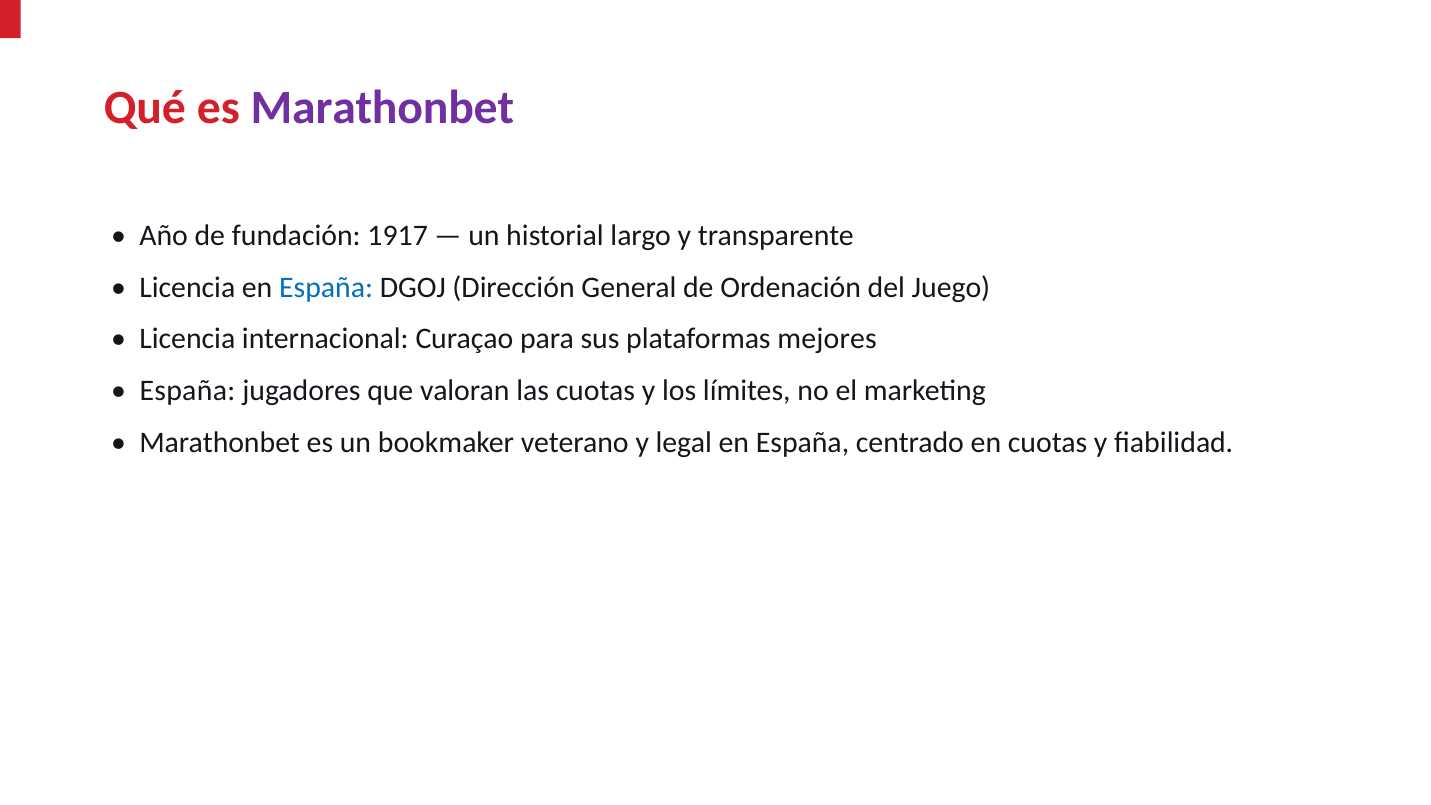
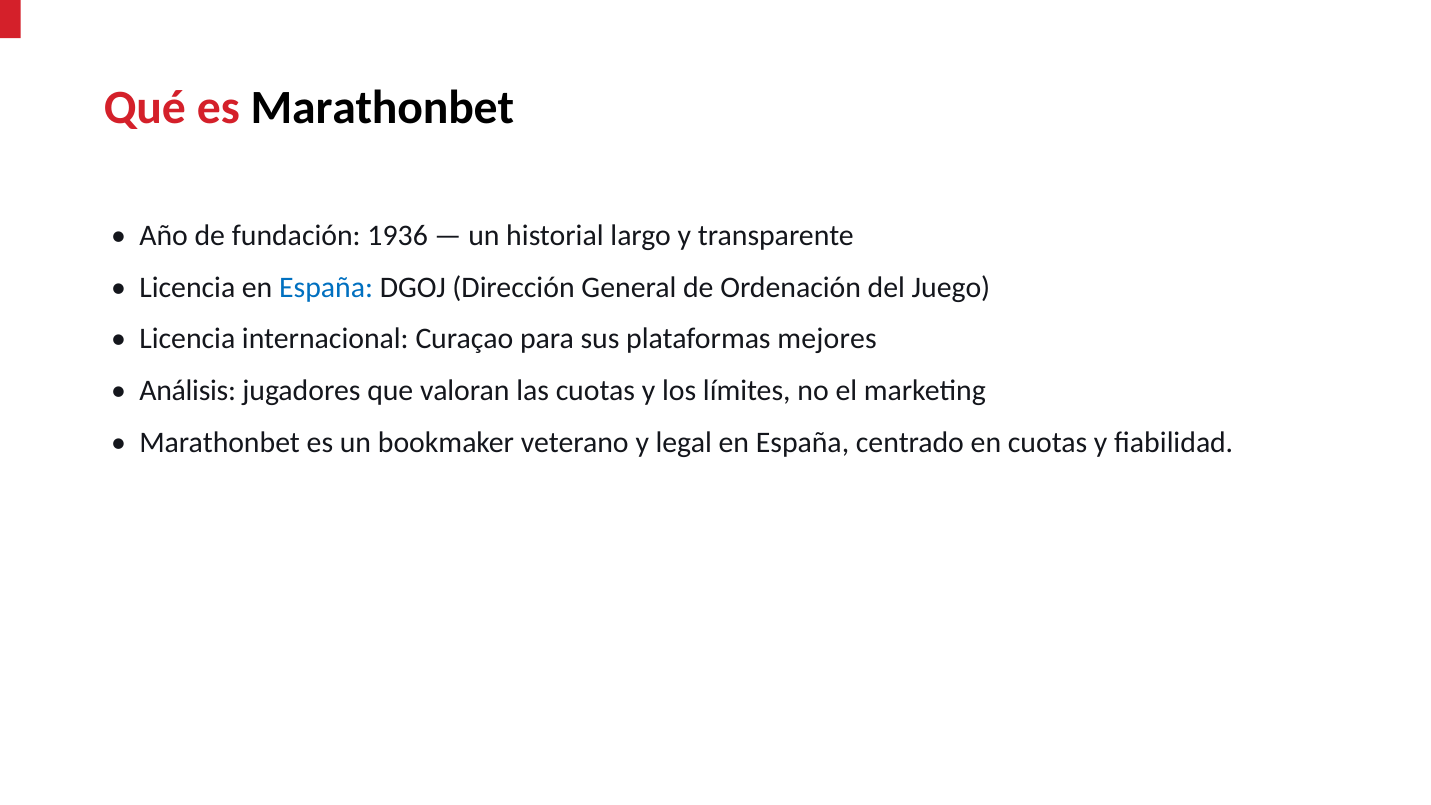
Marathonbet colour: purple -> black (382, 108)
1917: 1917 -> 1936 (398, 236)
España: España -> Análisis (188, 391)
